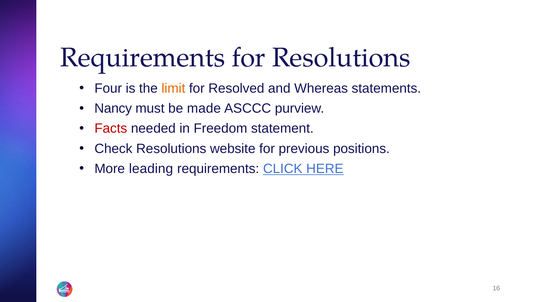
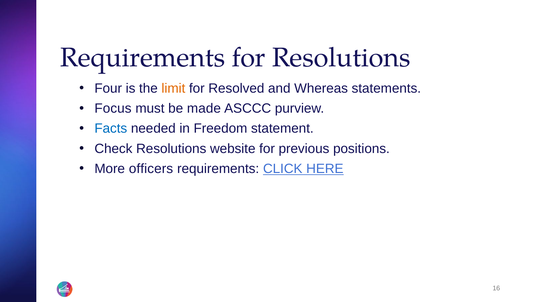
Nancy: Nancy -> Focus (113, 108)
Facts colour: red -> blue (111, 129)
leading: leading -> officers (151, 169)
